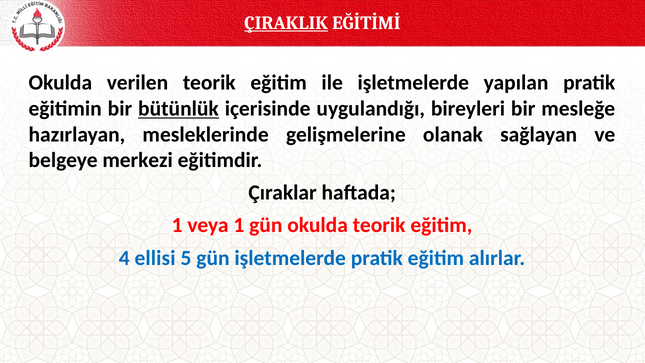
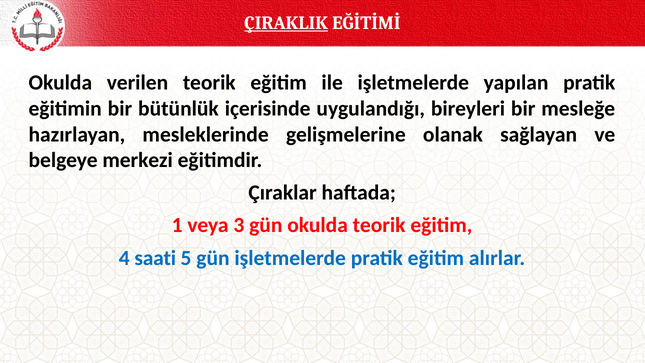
bütünlük underline: present -> none (178, 109)
veya 1: 1 -> 3 (239, 225)
ellisi: ellisi -> saati (155, 258)
